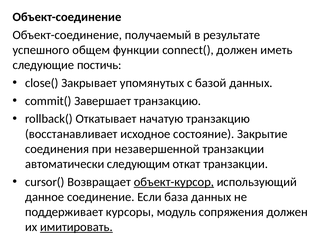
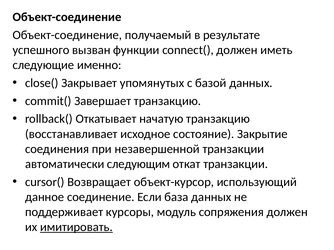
общем: общем -> вызван (91, 50)
постичь: постичь -> именно (99, 65)
объект-курсор underline: present -> none (174, 182)
